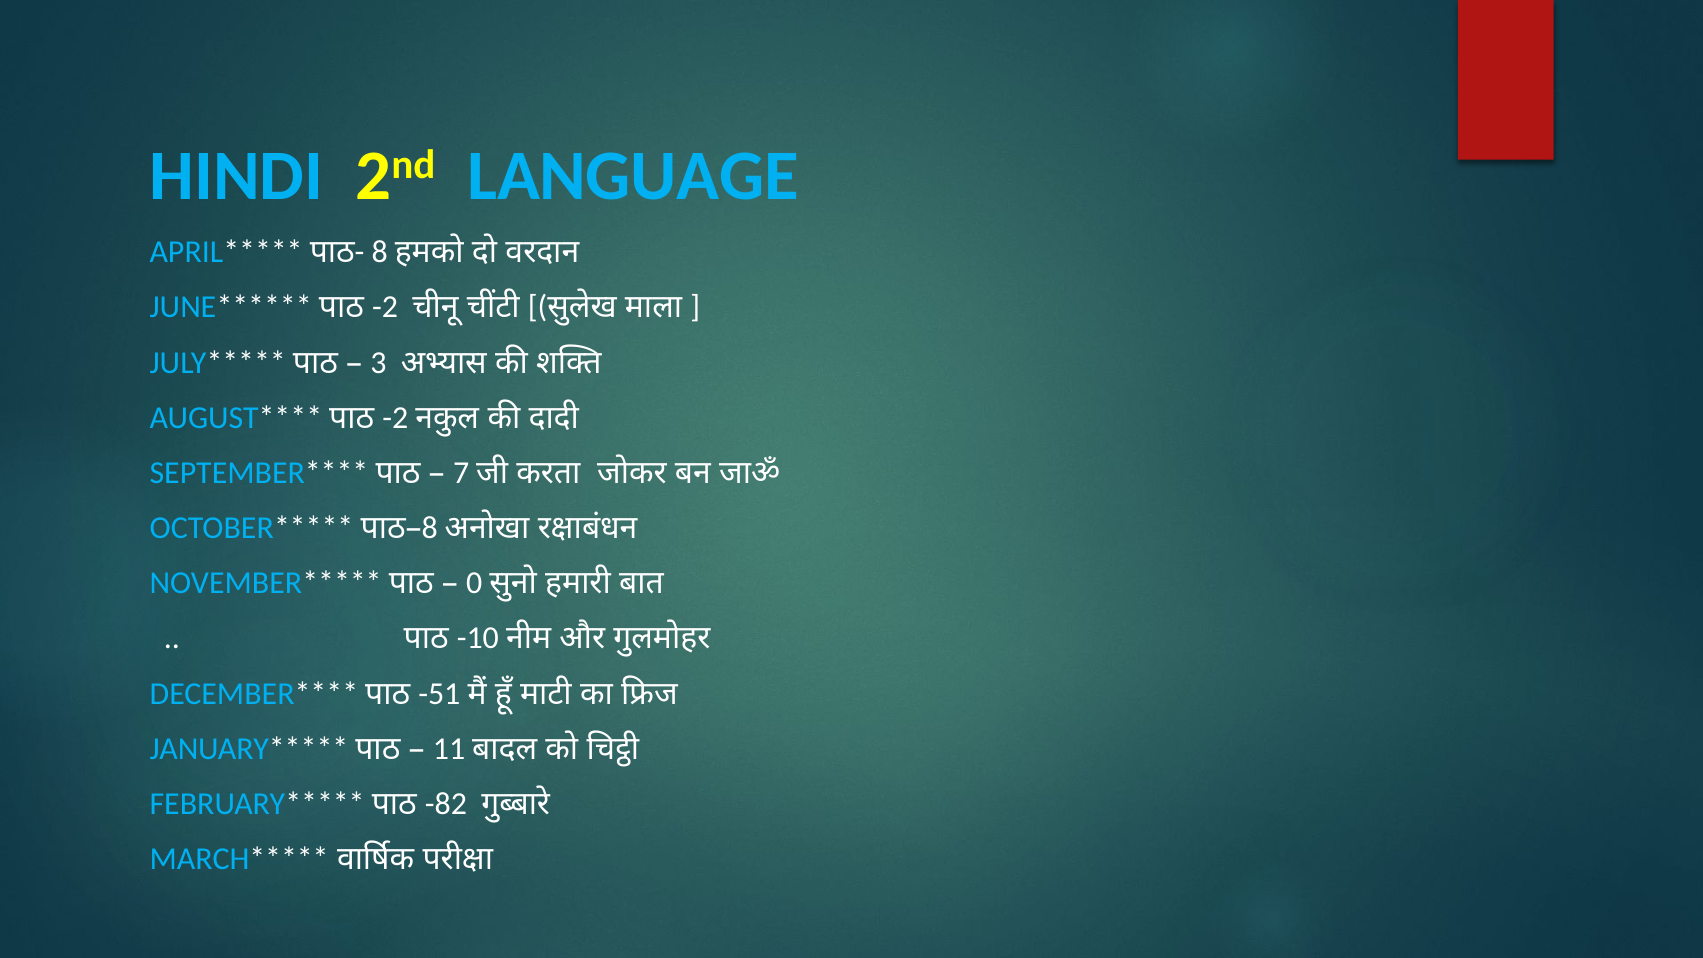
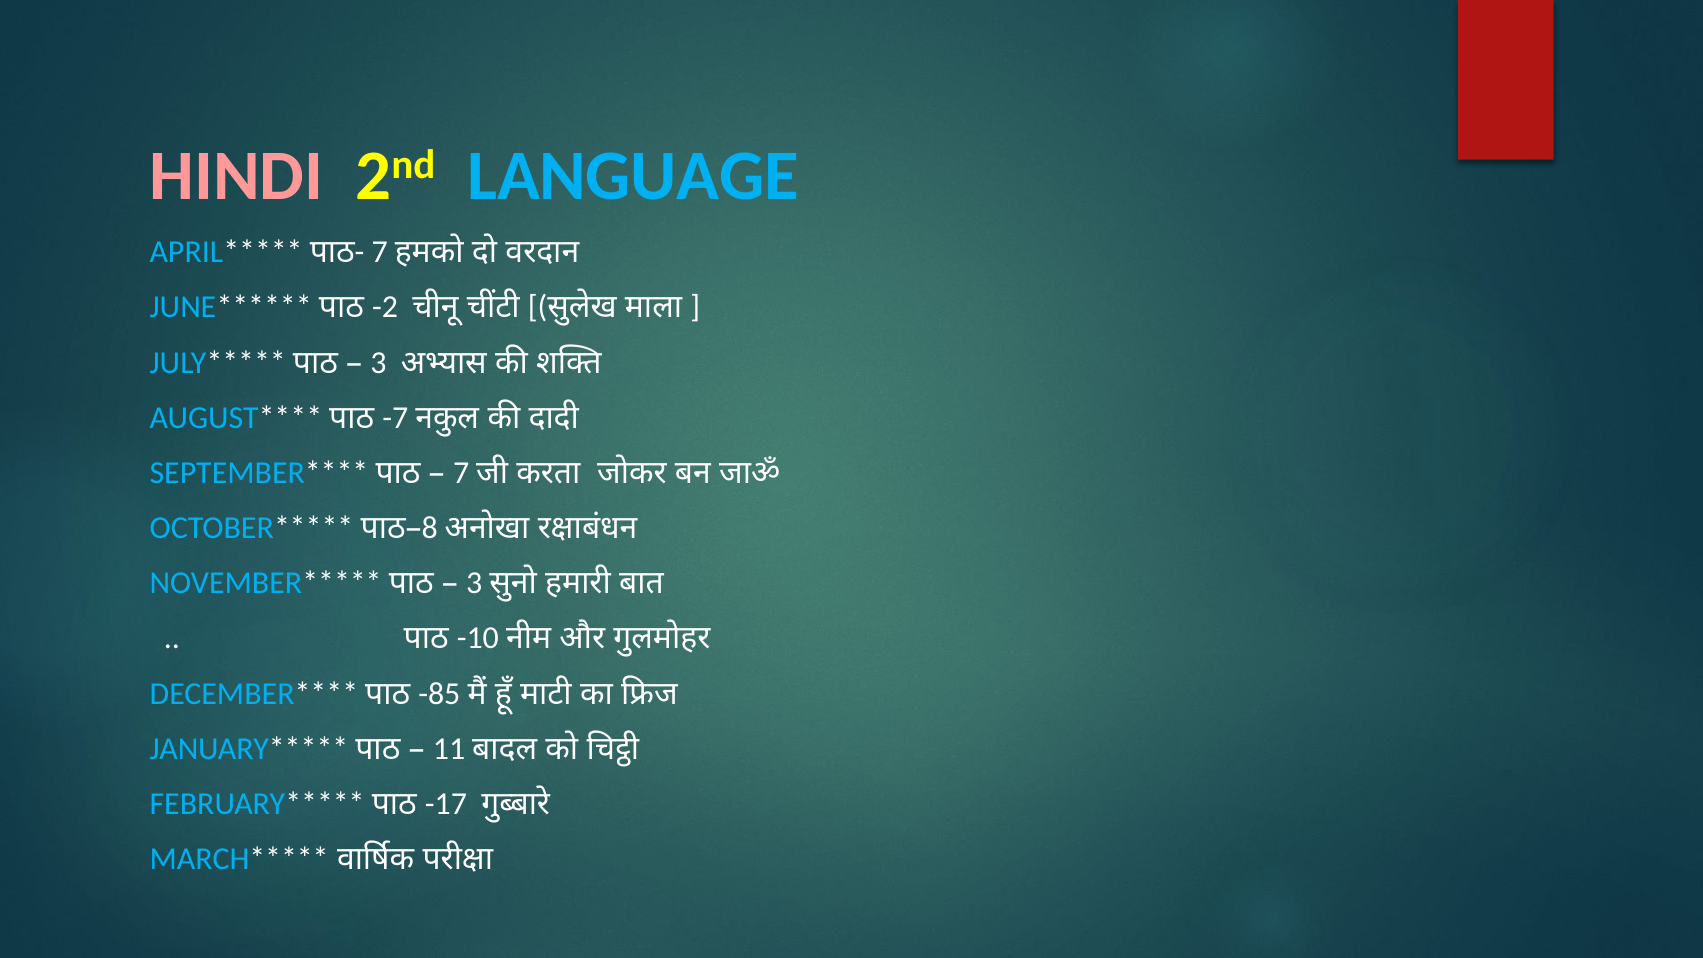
HINDI colour: light blue -> pink (237, 176)
8: 8 -> 7 (380, 252)
-2: -2 -> -7 (395, 418)
0: 0 -> 3 (474, 583)
-51: -51 -> -85 (439, 694)
-82: -82 -> -17 (446, 804)
